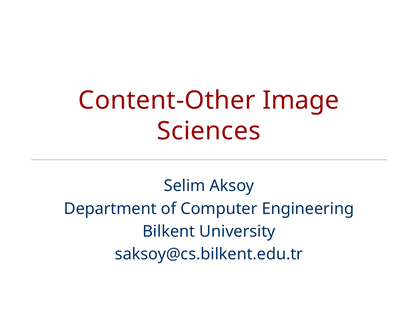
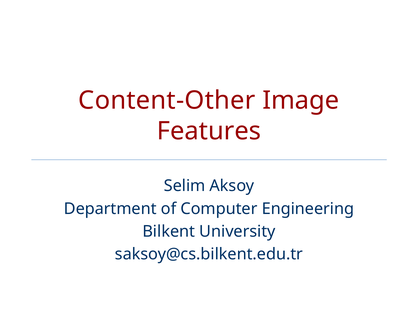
Sciences: Sciences -> Features (209, 131)
